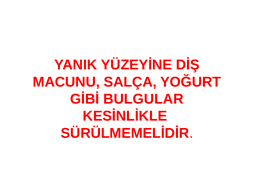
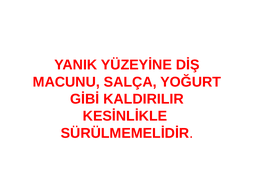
BULGULAR: BULGULAR -> KALDIRILIR (143, 99)
